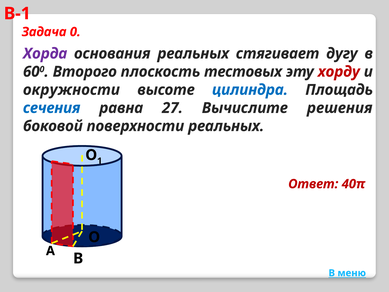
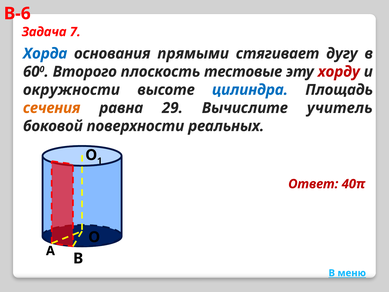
В-1: В-1 -> В-6 (17, 13)
Задача 0: 0 -> 7 (75, 32)
Хорда colour: purple -> blue (45, 54)
основания реальных: реальных -> прямыми (193, 54)
тестовых: тестовых -> тестовые (243, 72)
сечения colour: blue -> orange (52, 108)
27: 27 -> 29 (172, 108)
решения: решения -> учитель (340, 108)
